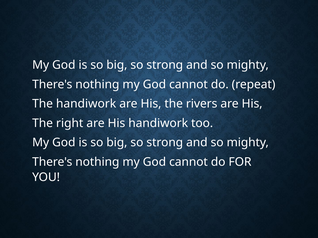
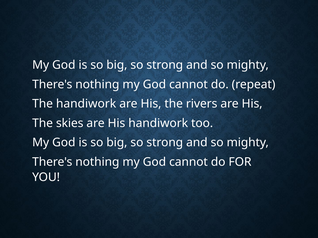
right: right -> skies (70, 123)
